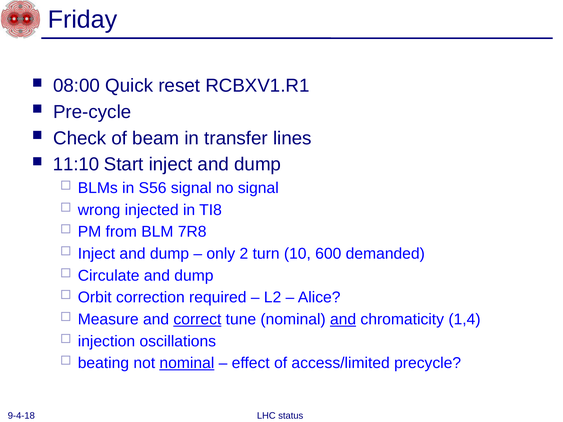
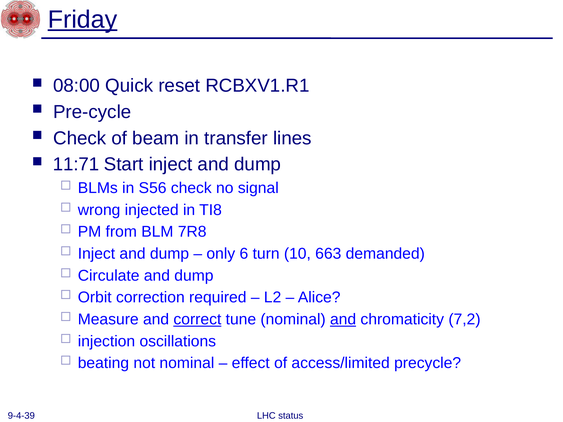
Friday underline: none -> present (83, 19)
11:10: 11:10 -> 11:71 (76, 165)
S56 signal: signal -> check (191, 188)
2: 2 -> 6 (244, 254)
600: 600 -> 663 (328, 254)
1,4: 1,4 -> 7,2 (464, 320)
nominal underline: present -> none (187, 363)
9-4-18: 9-4-18 -> 9-4-39 (21, 416)
